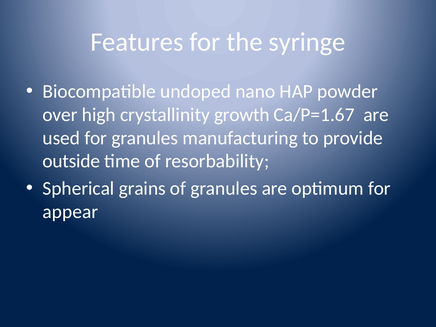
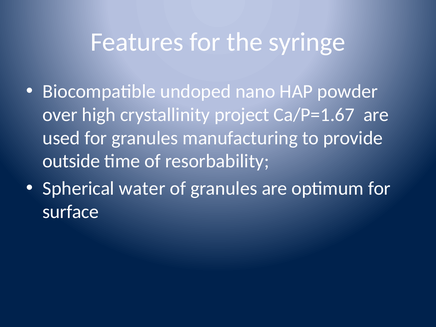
growth: growth -> project (242, 115)
grains: grains -> water (142, 188)
appear: appear -> surface (71, 212)
